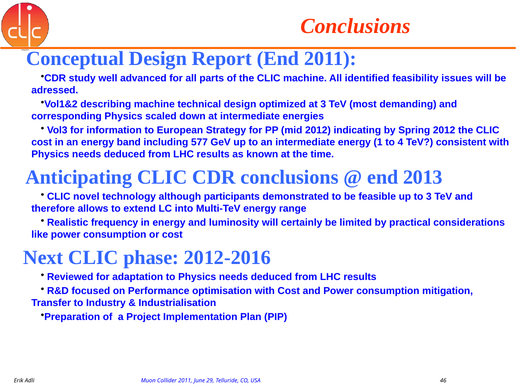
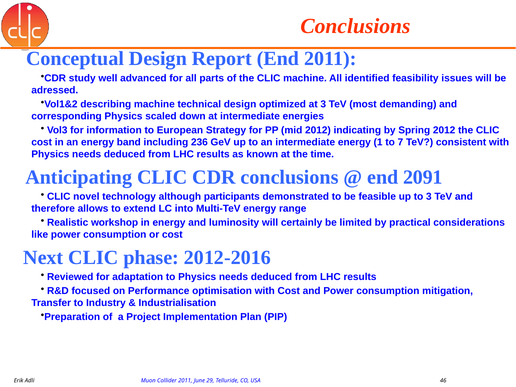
577: 577 -> 236 (199, 142)
4: 4 -> 7 (400, 142)
2013: 2013 -> 2091 (423, 177)
frequency: frequency -> workshop (115, 223)
